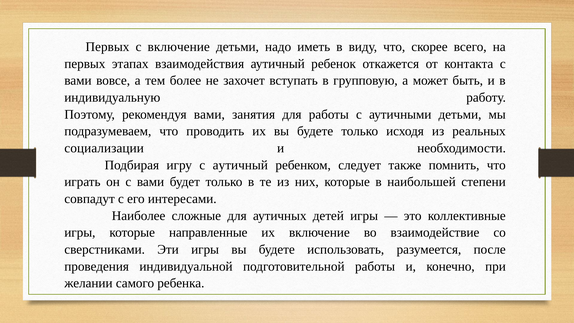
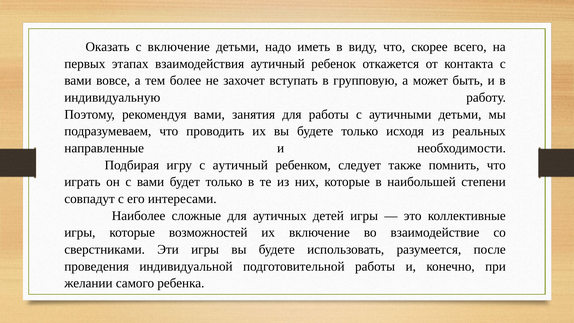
Первых: Первых -> Оказать (108, 47)
социализации: социализации -> направленные (104, 148)
направленные: направленные -> возможностей (208, 233)
